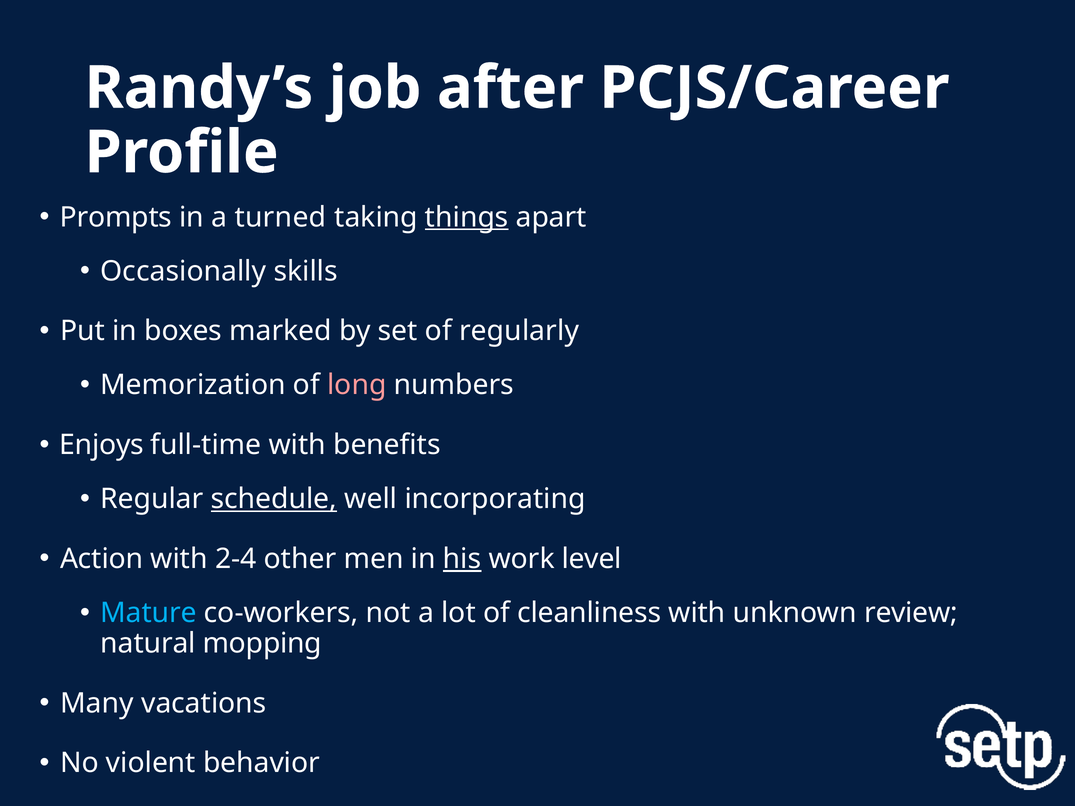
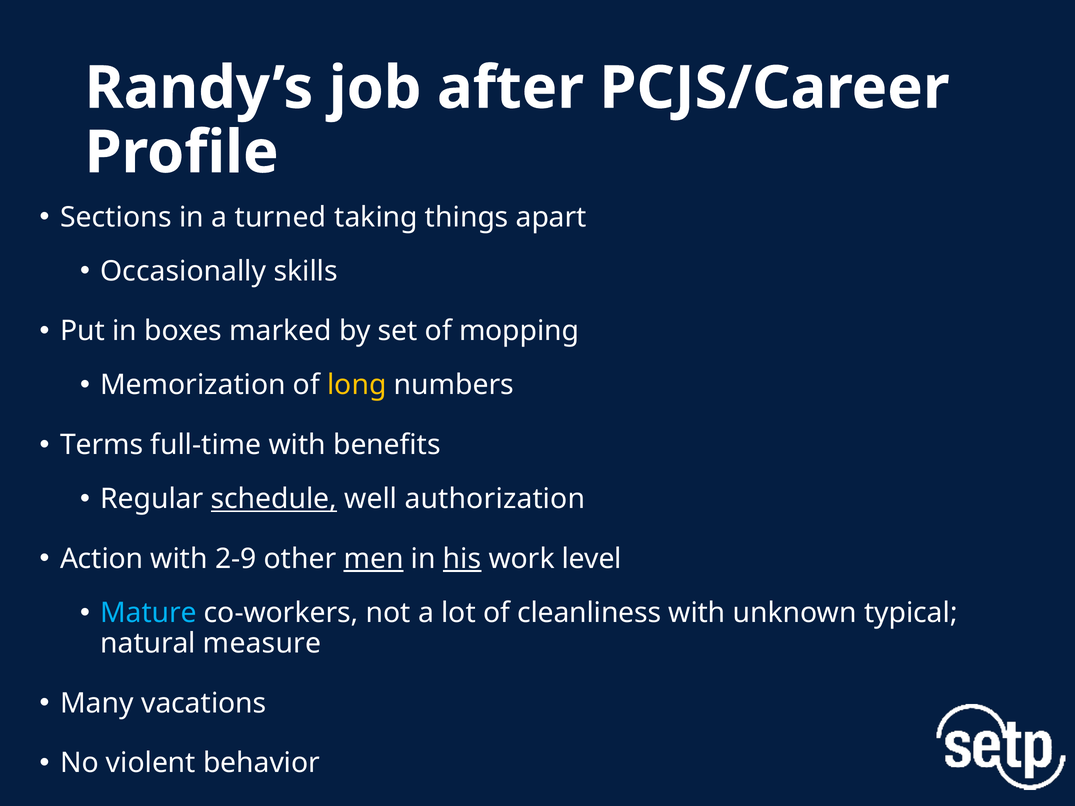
Prompts: Prompts -> Sections (116, 217)
things underline: present -> none (467, 217)
regularly: regularly -> mopping (519, 331)
long colour: pink -> yellow (357, 385)
Enjoys: Enjoys -> Terms (102, 445)
incorporating: incorporating -> authorization (495, 499)
2-4: 2-4 -> 2-9 (236, 559)
men underline: none -> present (374, 559)
review: review -> typical (911, 613)
mopping: mopping -> measure (262, 644)
